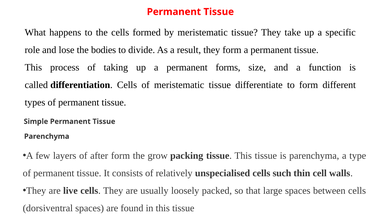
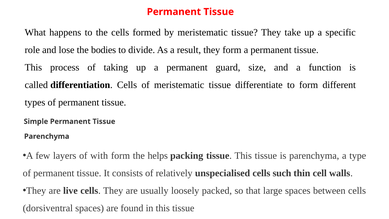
forms: forms -> guard (228, 67)
after: after -> with (99, 156)
grow: grow -> helps (158, 156)
